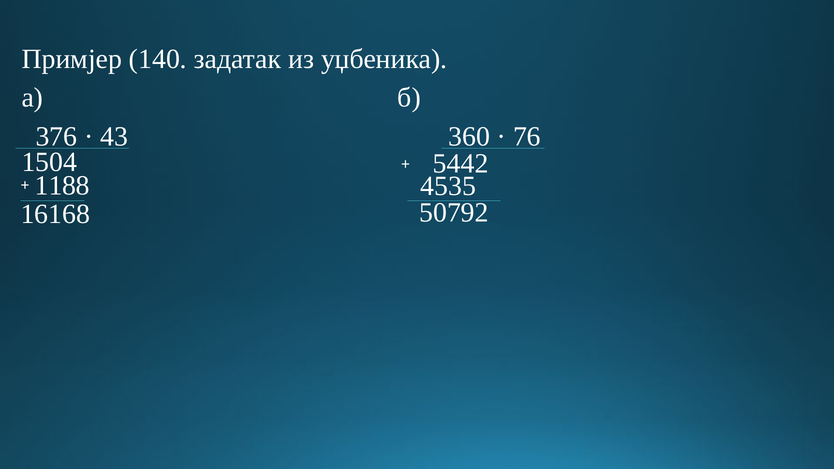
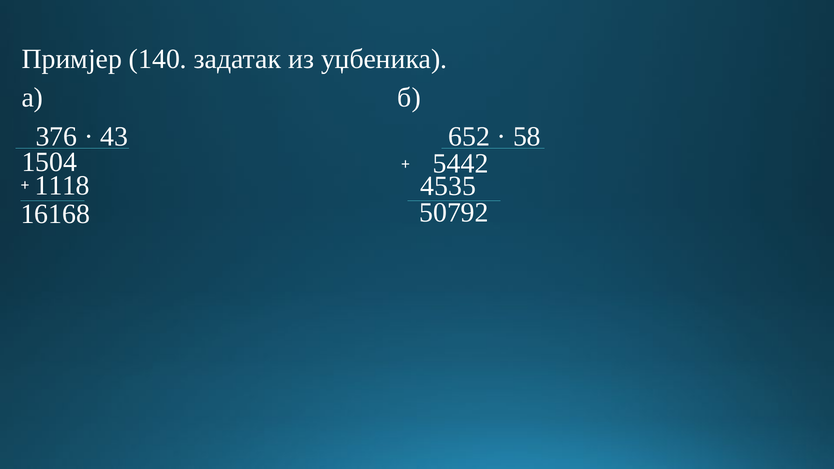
360: 360 -> 652 (469, 136)
76: 76 -> 58 (527, 136)
1188: 1188 -> 1118 (62, 186)
